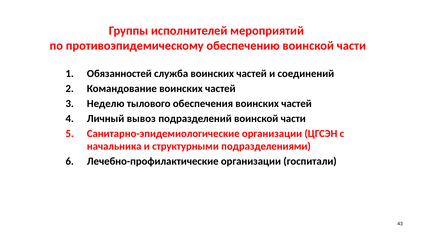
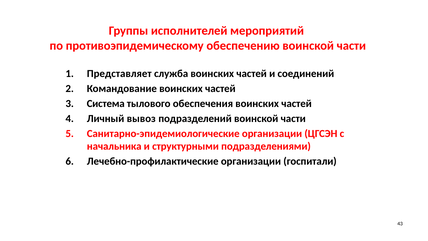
Обязанностей: Обязанностей -> Представляет (119, 74)
Неделю: Неделю -> Система (106, 103)
